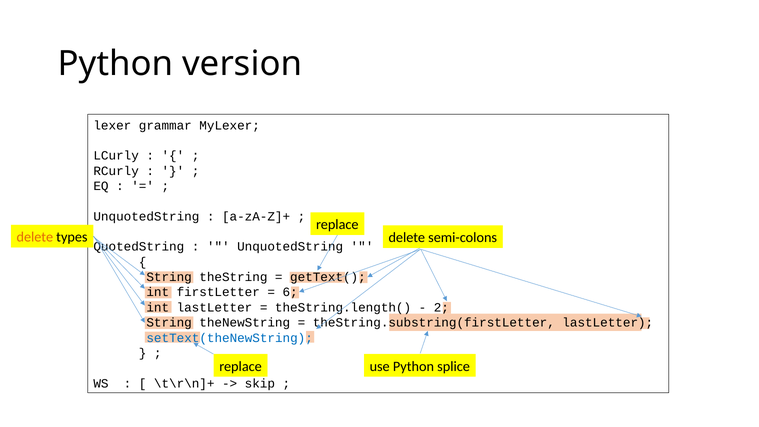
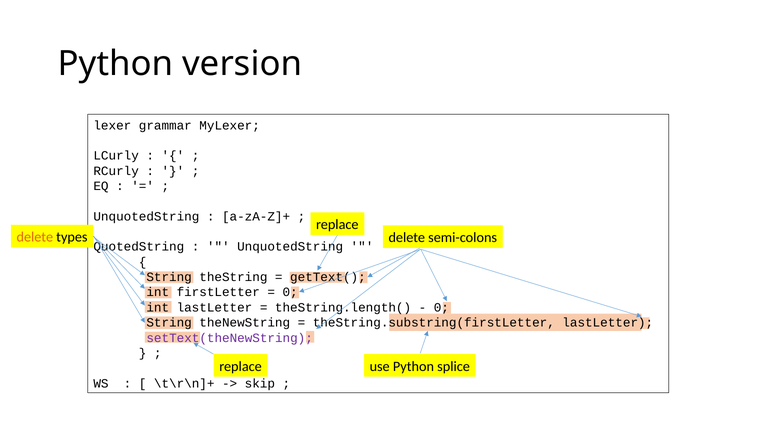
6: 6 -> 0 (290, 292)
2: 2 -> 0 (441, 307)
setText(theNewString colour: blue -> purple (230, 338)
